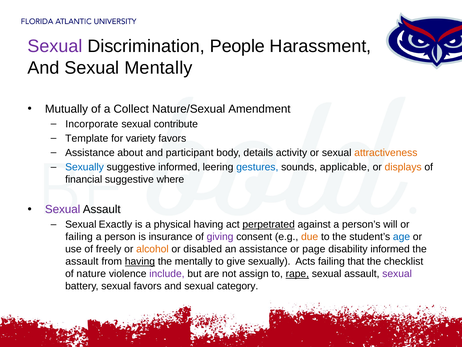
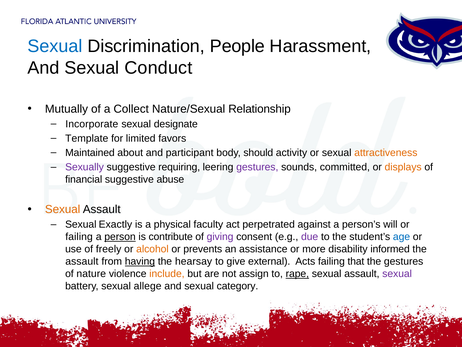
Sexual colour: purple -> blue (55, 46)
Sexual Mentally: Mentally -> Conduct (158, 68)
Amendment: Amendment -> Relationship (260, 109)
contribute: contribute -> designate (176, 124)
variety: variety -> limited (141, 138)
Assistance: Assistance -> Maintained (90, 153)
details: details -> should (258, 153)
Sexually colour: blue -> purple (85, 167)
suggestive informed: informed -> requiring (179, 167)
gestures colour: blue -> purple (257, 167)
applicable: applicable -> committed (345, 167)
where: where -> abuse (170, 179)
Sexual colour: purple -> orange (63, 209)
physical having: having -> faculty (208, 224)
perpetrated underline: present -> none (269, 224)
person underline: none -> present (120, 237)
insurance: insurance -> contribute (171, 237)
due colour: orange -> purple (310, 237)
disabled: disabled -> prevents (203, 249)
page: page -> more (314, 249)
the mentally: mentally -> hearsay (194, 261)
give sexually: sexually -> external (269, 261)
the checklist: checklist -> gestures (404, 261)
include colour: purple -> orange (167, 273)
sexual favors: favors -> allege (148, 286)
